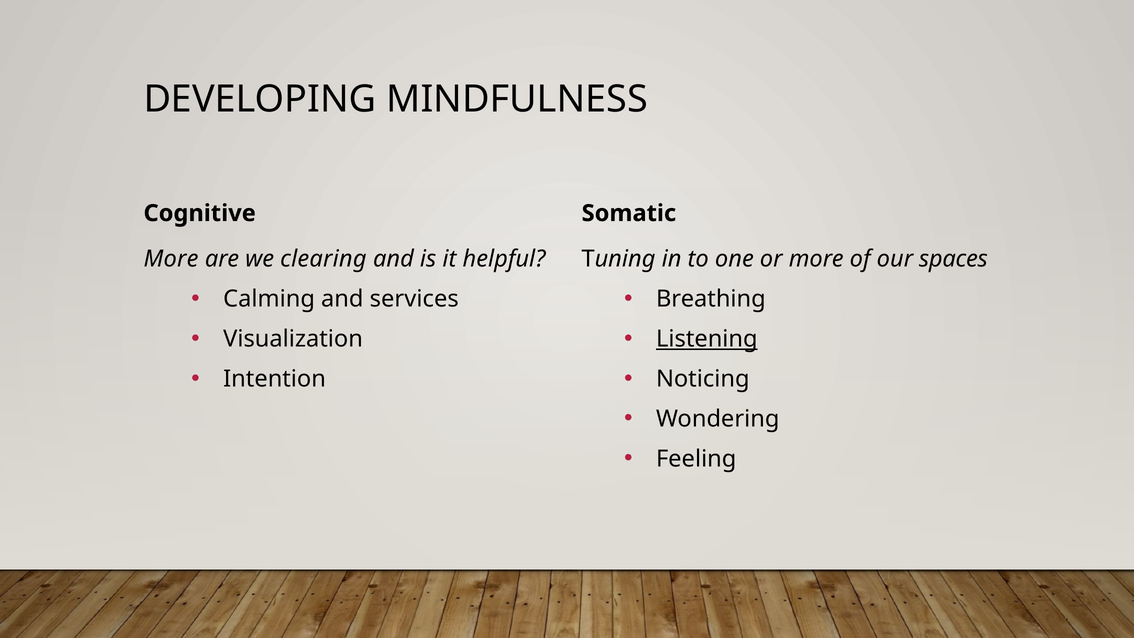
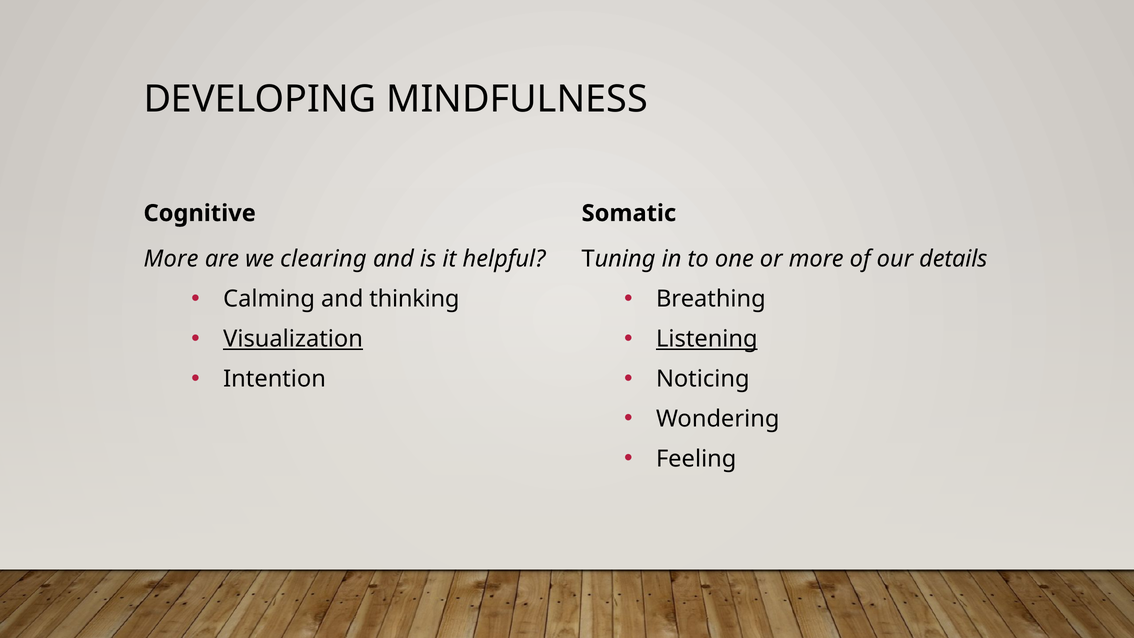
spaces: spaces -> details (953, 259)
services: services -> thinking (414, 299)
Visualization underline: none -> present (293, 339)
